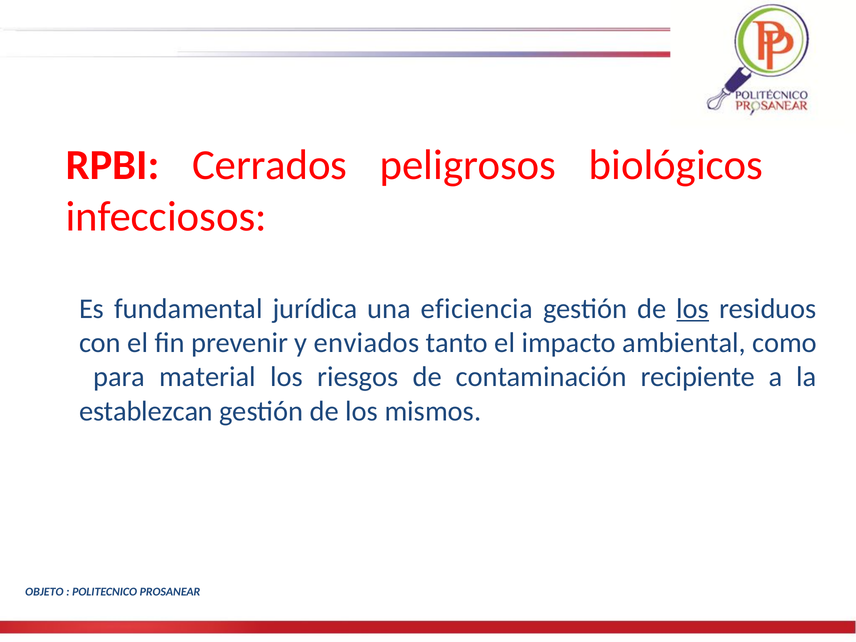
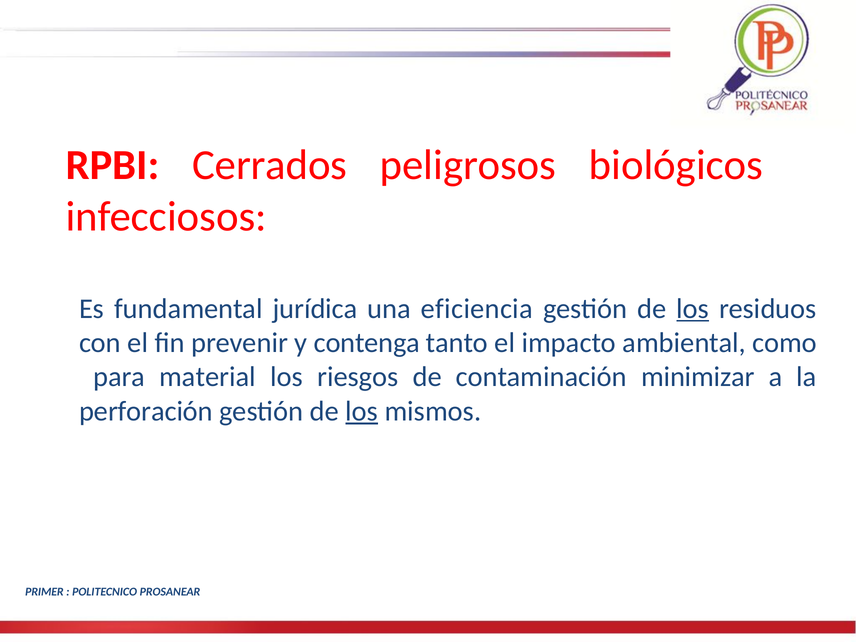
enviados: enviados -> contenga (367, 343)
recipiente: recipiente -> minimizar (698, 377)
establezcan: establezcan -> perforación (146, 411)
los underline: none -> present (362, 411)
OBJETO: OBJETO -> PRIMER (44, 592)
